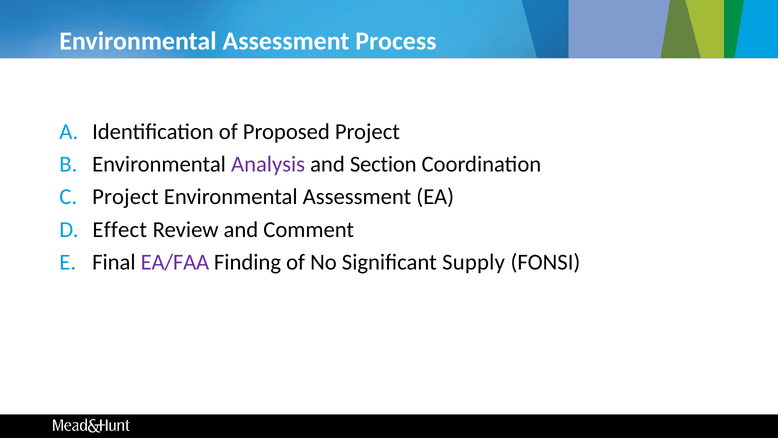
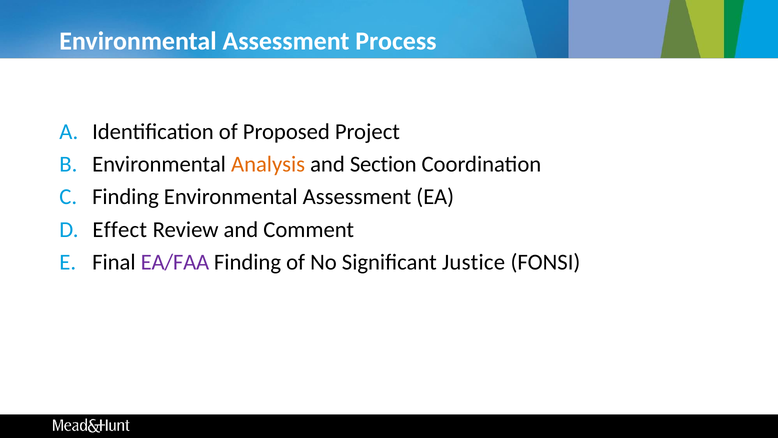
Analysis colour: purple -> orange (268, 164)
Project: Project -> Finding (125, 197)
Supply: Supply -> Justice (474, 262)
